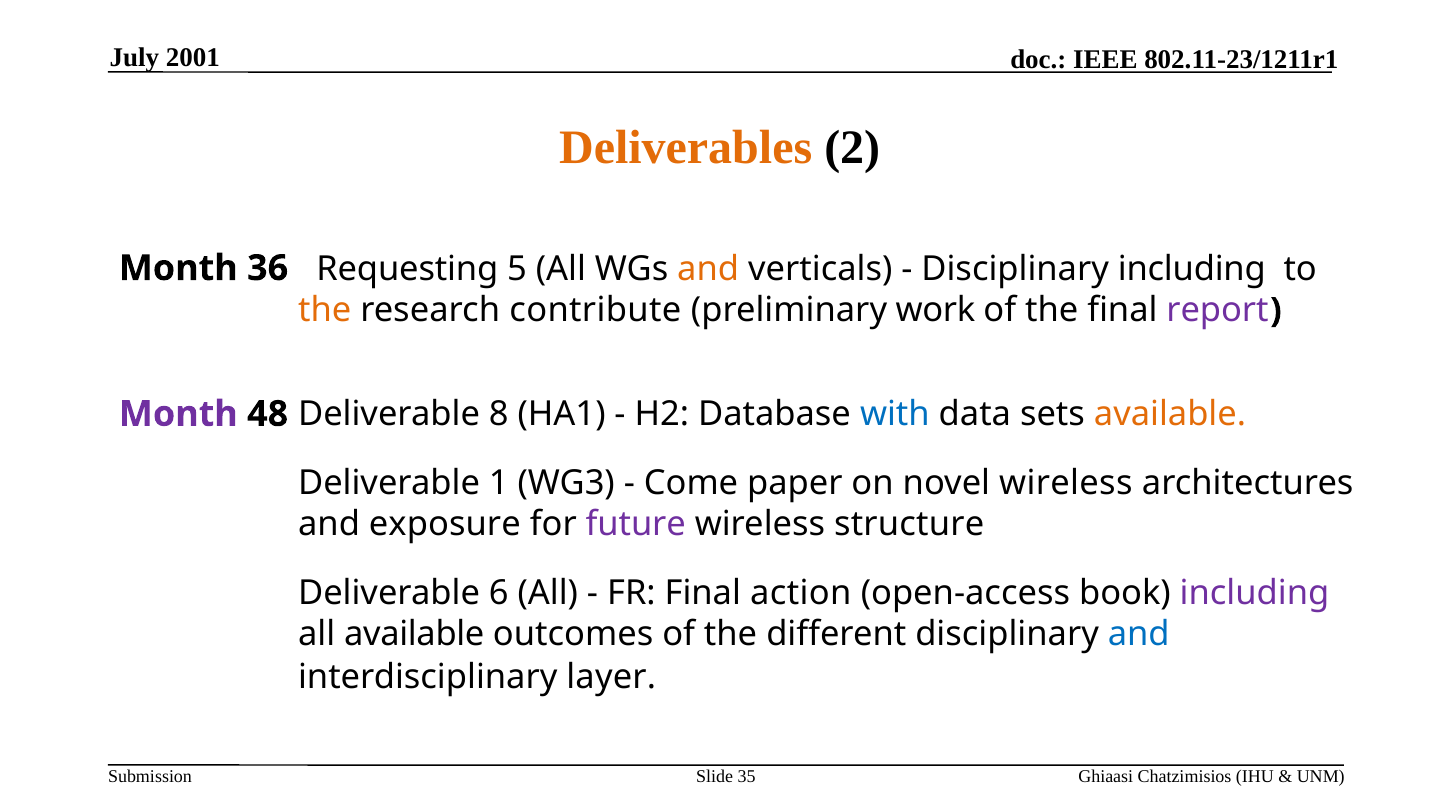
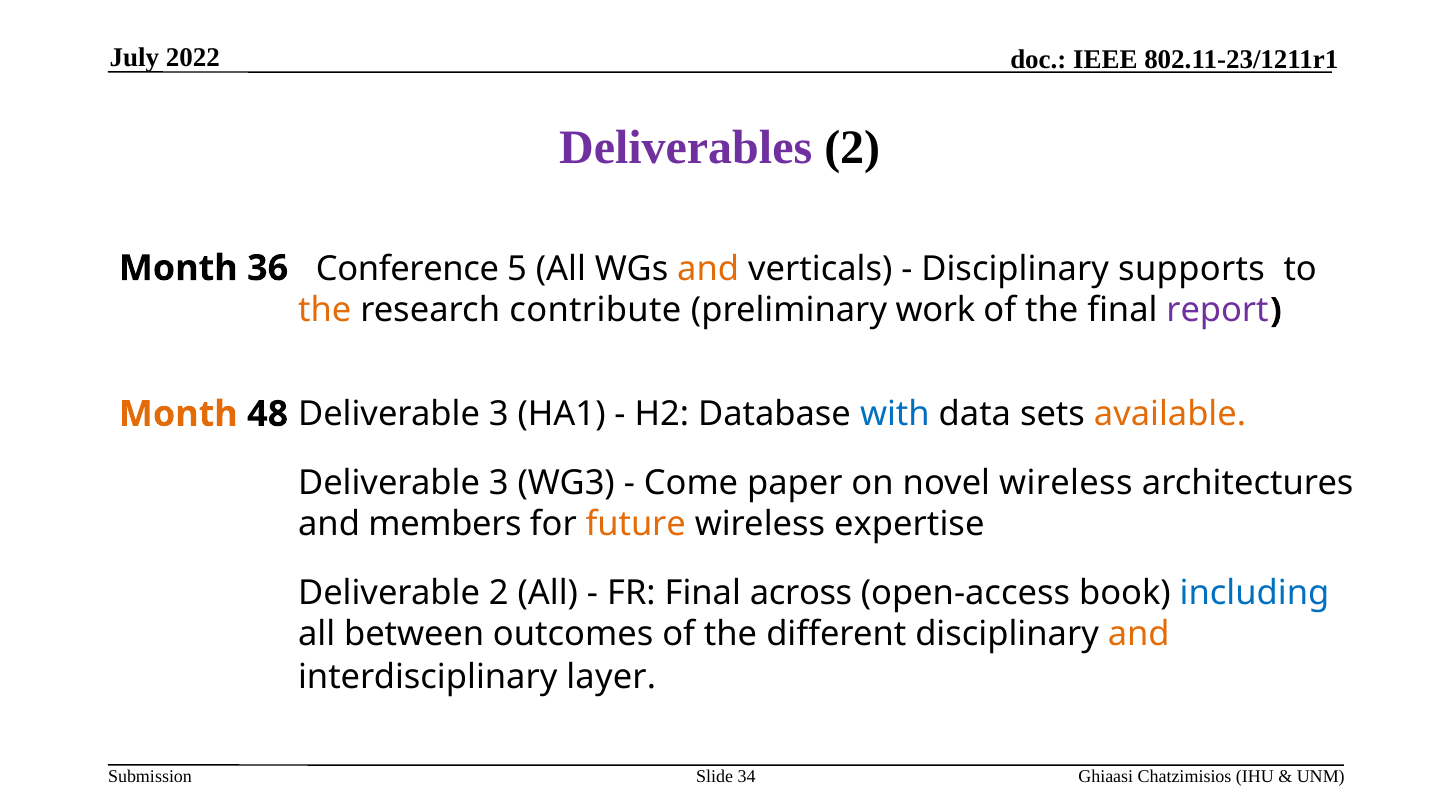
2001: 2001 -> 2022 (193, 57)
Deliverables colour: orange -> purple (686, 147)
Requesting: Requesting -> Conference (407, 269)
Disciplinary including: including -> supports (1192, 269)
Month colour: purple -> orange (178, 414)
48 Deliverable 8: 8 -> 3 (499, 414)
1: 1 -> 3 (499, 483)
exposure: exposure -> members (445, 525)
future colour: purple -> orange (636, 525)
structure: structure -> expertise (909, 525)
Deliverable 6: 6 -> 2 (499, 593)
action: action -> across (801, 593)
including colour: purple -> blue (1255, 593)
all available: available -> between (414, 634)
and colour: blue -> orange (1139, 634)
35: 35 -> 34 (747, 777)
